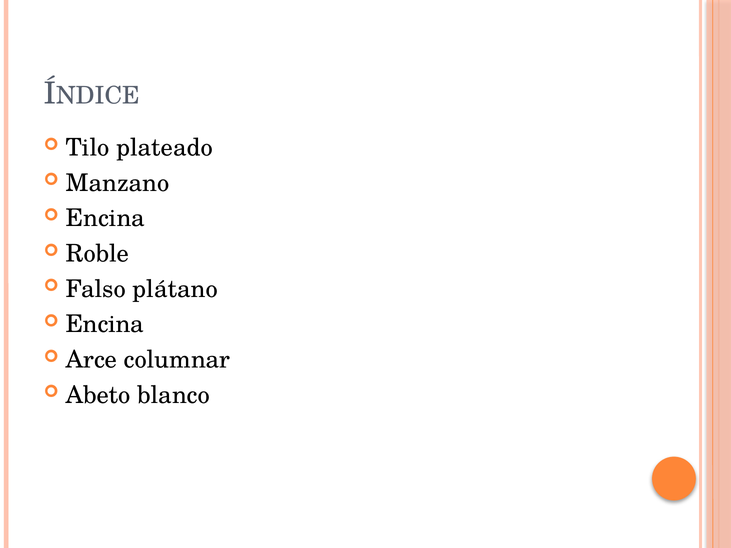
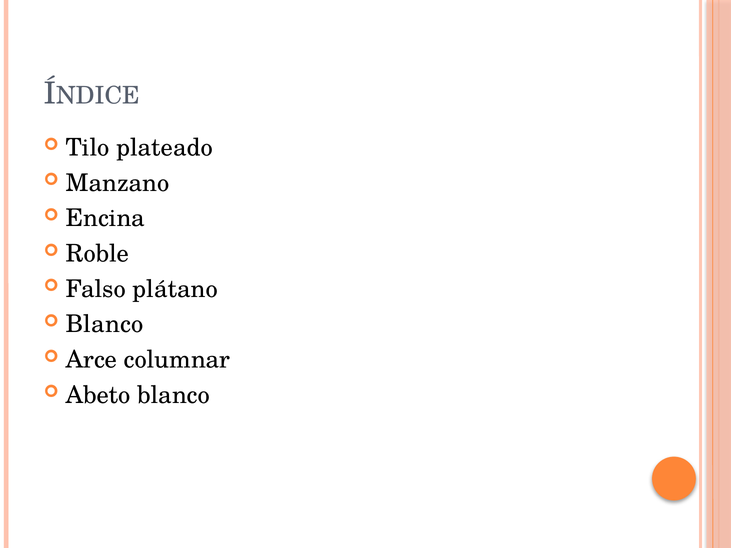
Encina: Encina -> Blanco (104, 325)
